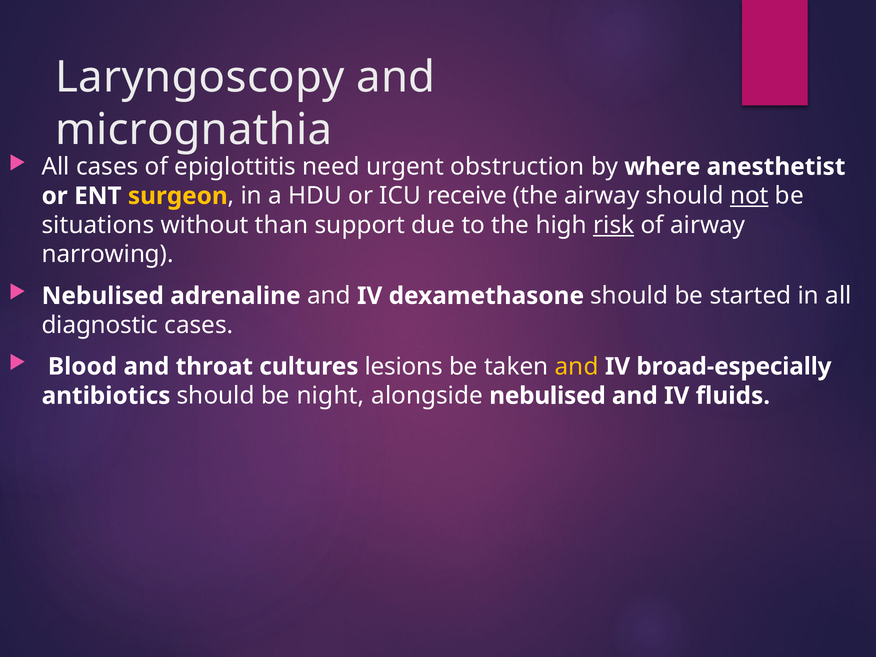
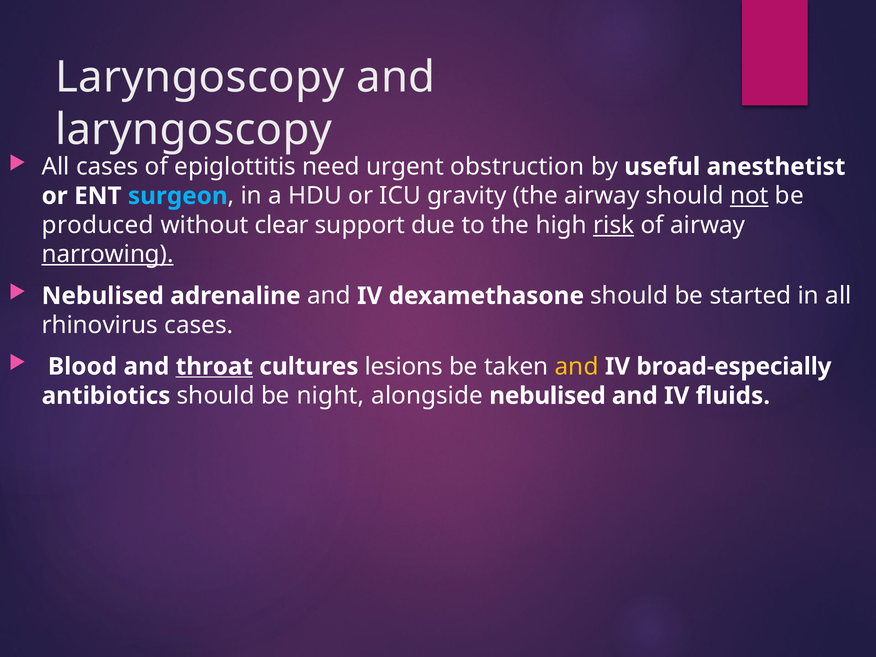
micrognathia: micrognathia -> laryngoscopy (194, 130)
where: where -> useful (662, 167)
surgeon colour: yellow -> light blue (178, 196)
receive: receive -> gravity (467, 196)
situations: situations -> produced (98, 225)
than: than -> clear (282, 225)
narrowing underline: none -> present (108, 254)
diagnostic: diagnostic -> rhinovirus (100, 325)
throat underline: none -> present (214, 367)
